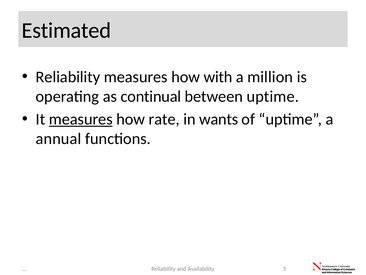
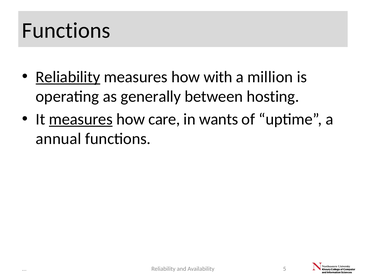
Estimated: Estimated -> Functions (66, 31)
Reliability underline: none -> present (68, 77)
continual: continual -> generally (151, 96)
between uptime: uptime -> hosting (273, 96)
rate: rate -> care (164, 119)
